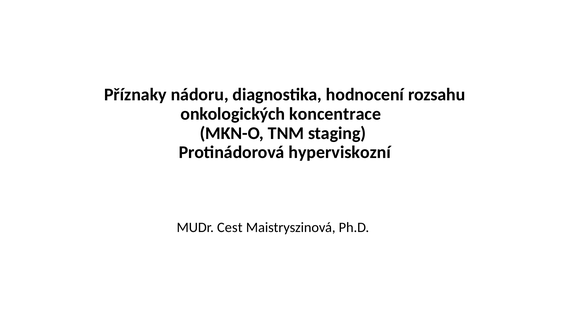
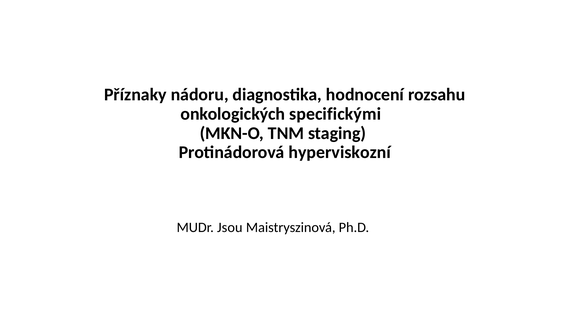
koncentrace: koncentrace -> specifickými (335, 114)
Cest: Cest -> Jsou (230, 227)
